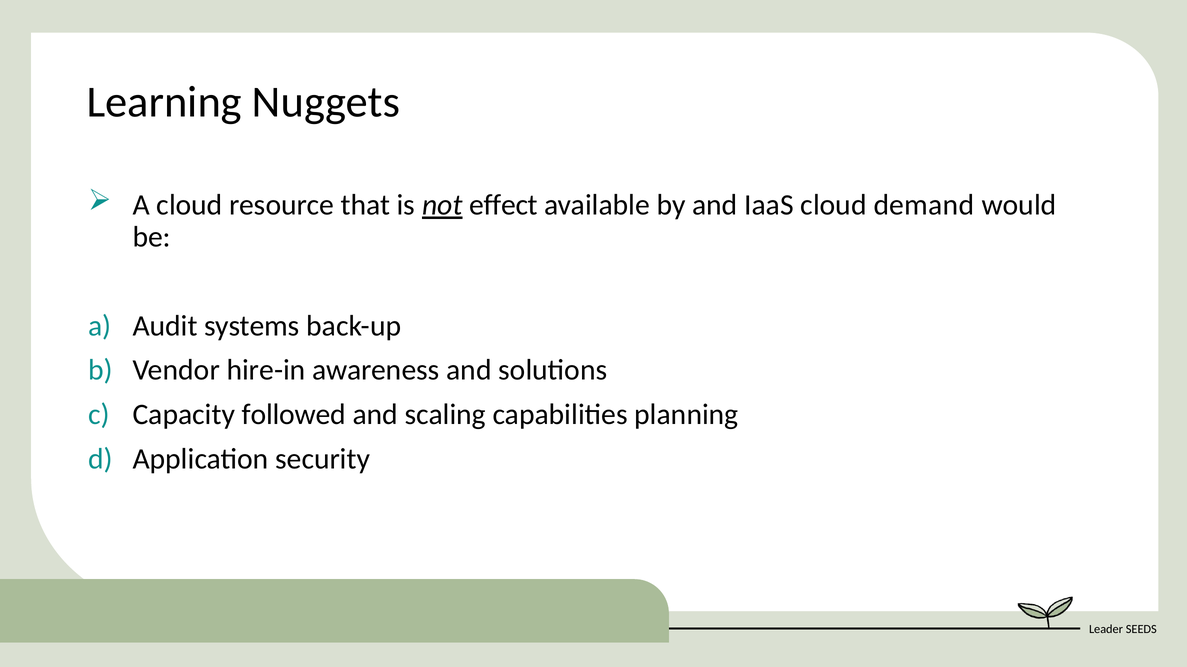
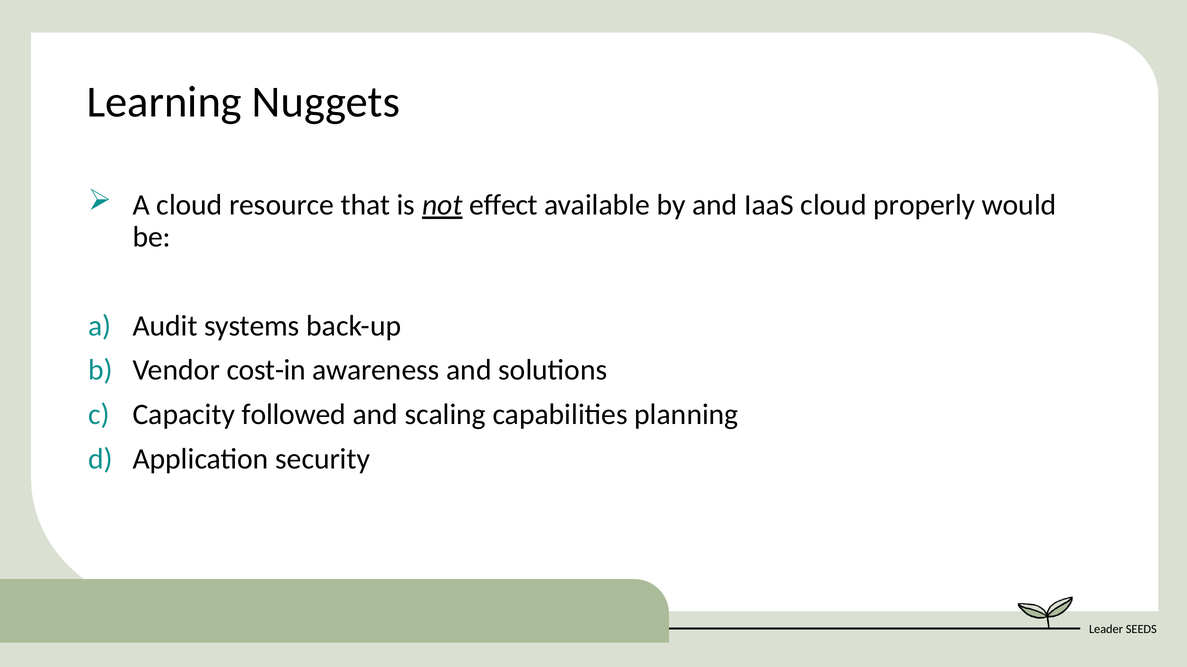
demand: demand -> properly (924, 205)
hire-in: hire-in -> cost-in (266, 371)
